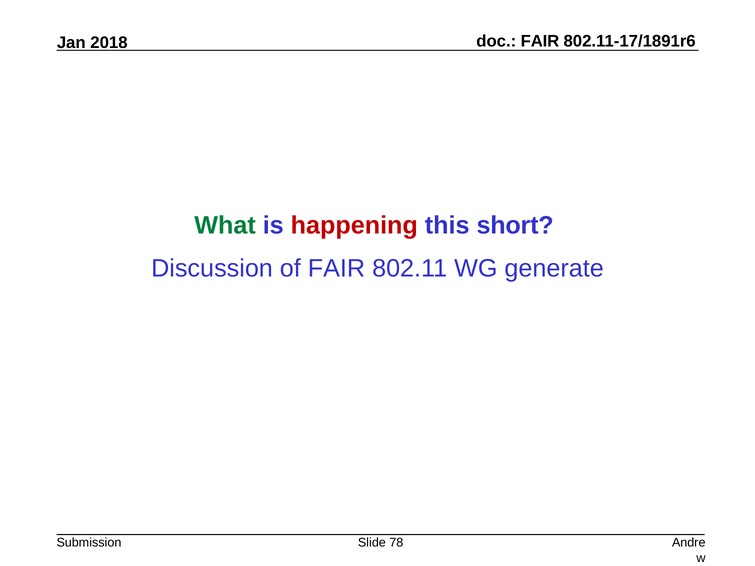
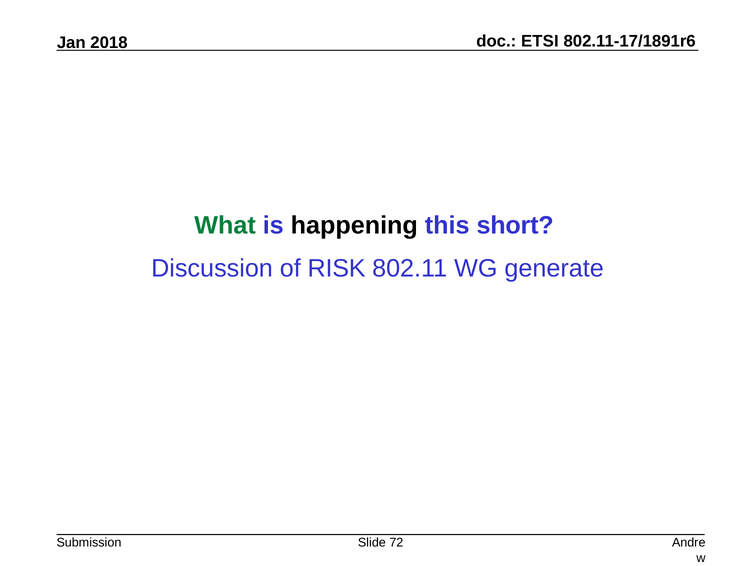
FAIR: FAIR -> ETSI (540, 41)
happening colour: red -> black (354, 226)
of FAIR: FAIR -> RISK (337, 268)
78: 78 -> 72 (396, 543)
